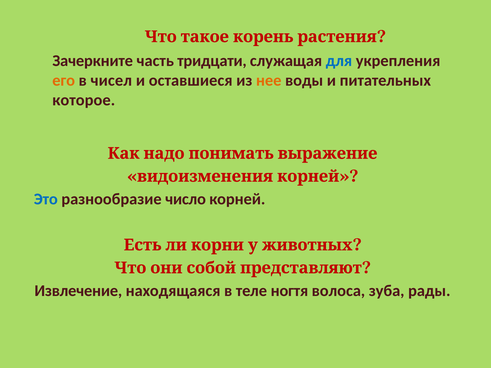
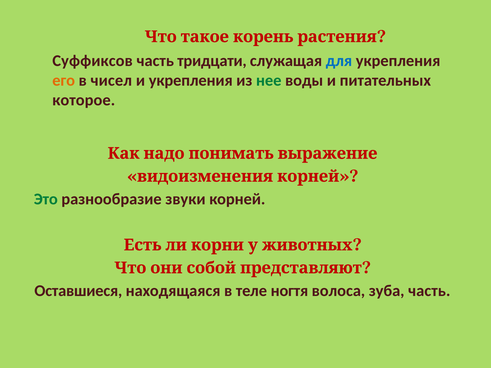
Зачеркните: Зачеркните -> Суффиксов (93, 61)
и оставшиеся: оставшиеся -> укрепления (191, 80)
нее colour: orange -> green (269, 80)
Это colour: blue -> green (46, 199)
число: число -> звуки (185, 199)
Извлечение: Извлечение -> Оставшиеся (78, 291)
зуба рады: рады -> часть (429, 291)
